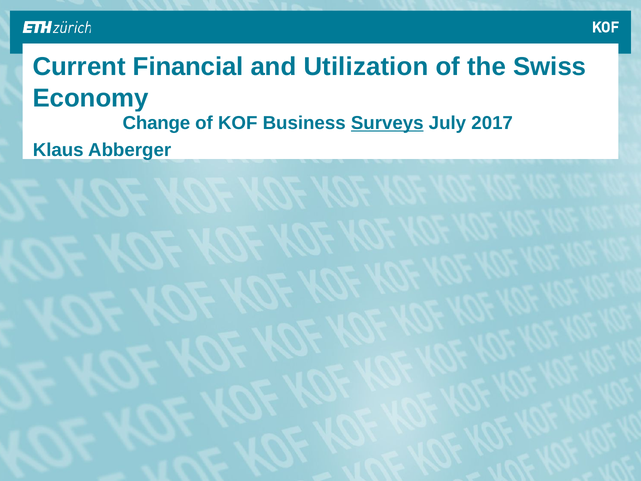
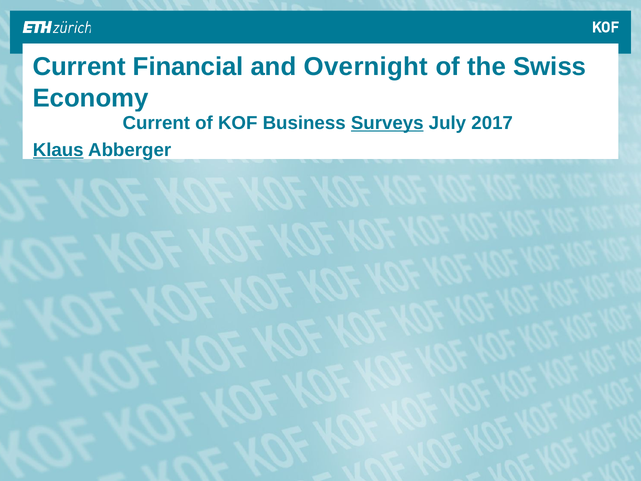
Utilization: Utilization -> Overnight (366, 67)
Change: Change -> Current (156, 123)
Klaus underline: none -> present (58, 150)
